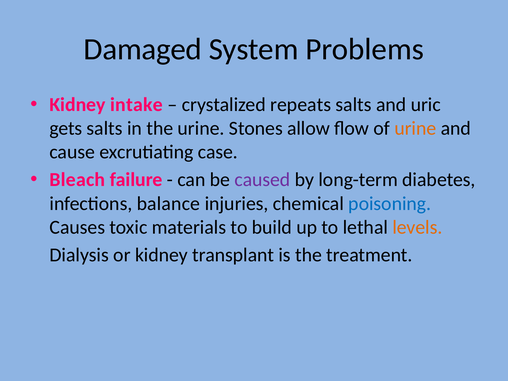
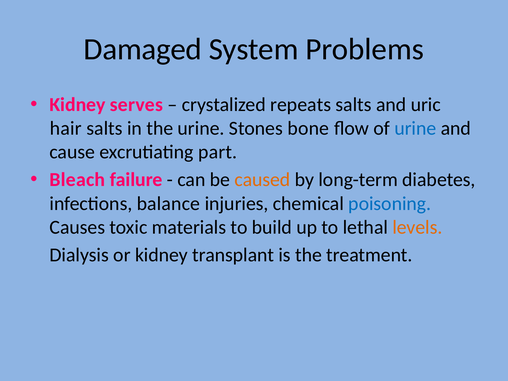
intake: intake -> serves (136, 105)
gets: gets -> hair (66, 128)
allow: allow -> bone (308, 128)
urine colour: orange -> blue (415, 128)
case: case -> part (218, 152)
caused colour: purple -> orange (262, 180)
